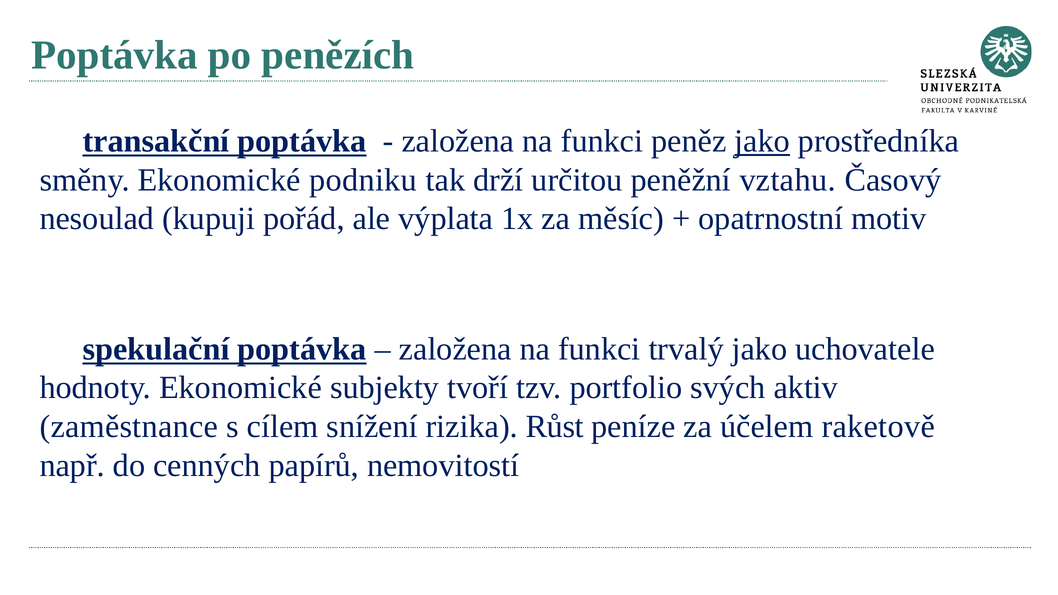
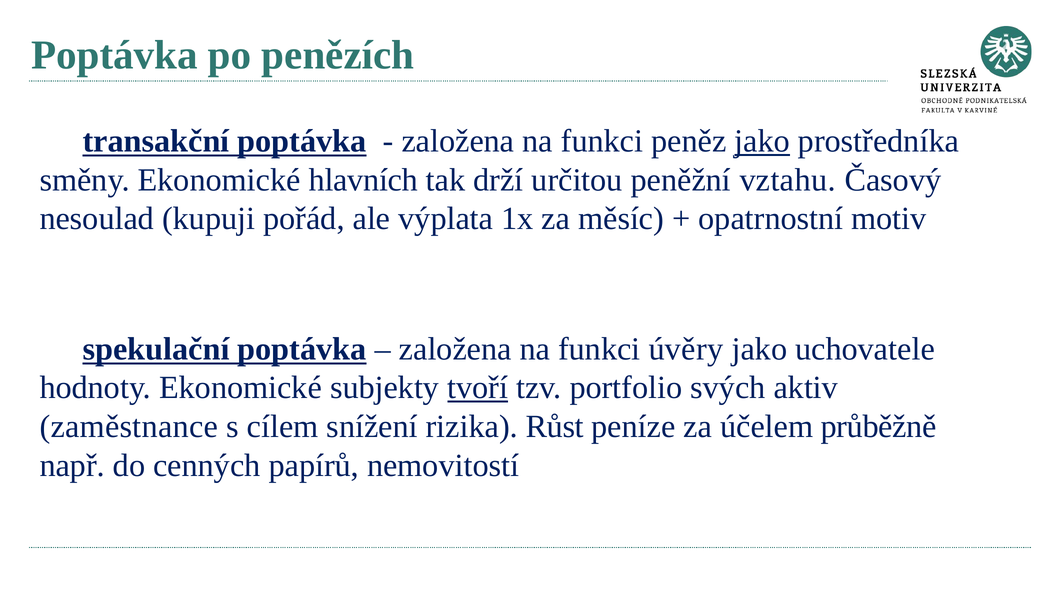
podniku: podniku -> hlavních (363, 180)
trvalý: trvalý -> úvěry (686, 349)
tvoří underline: none -> present (478, 388)
raketově: raketově -> průběžně (879, 427)
